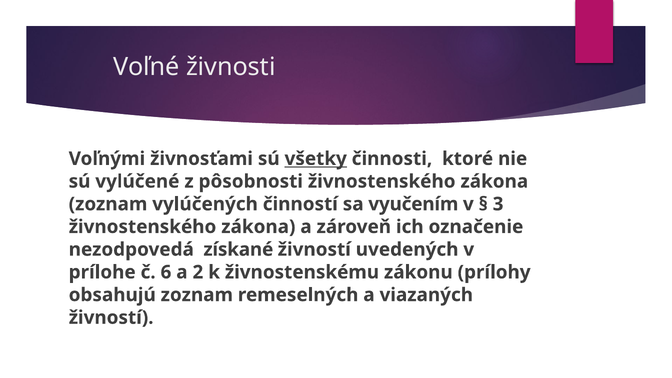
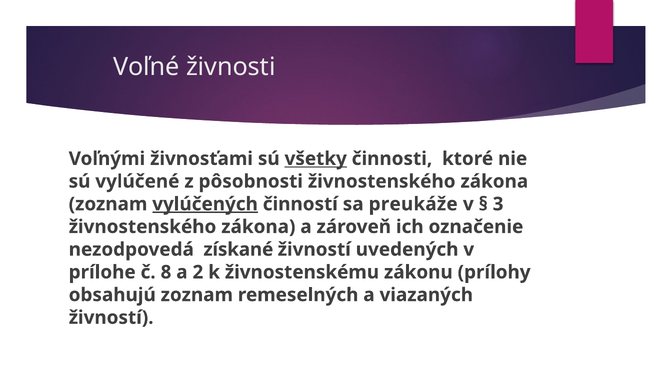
vylúčených underline: none -> present (205, 204)
vyučením: vyučením -> preukáže (413, 204)
6: 6 -> 8 (166, 272)
